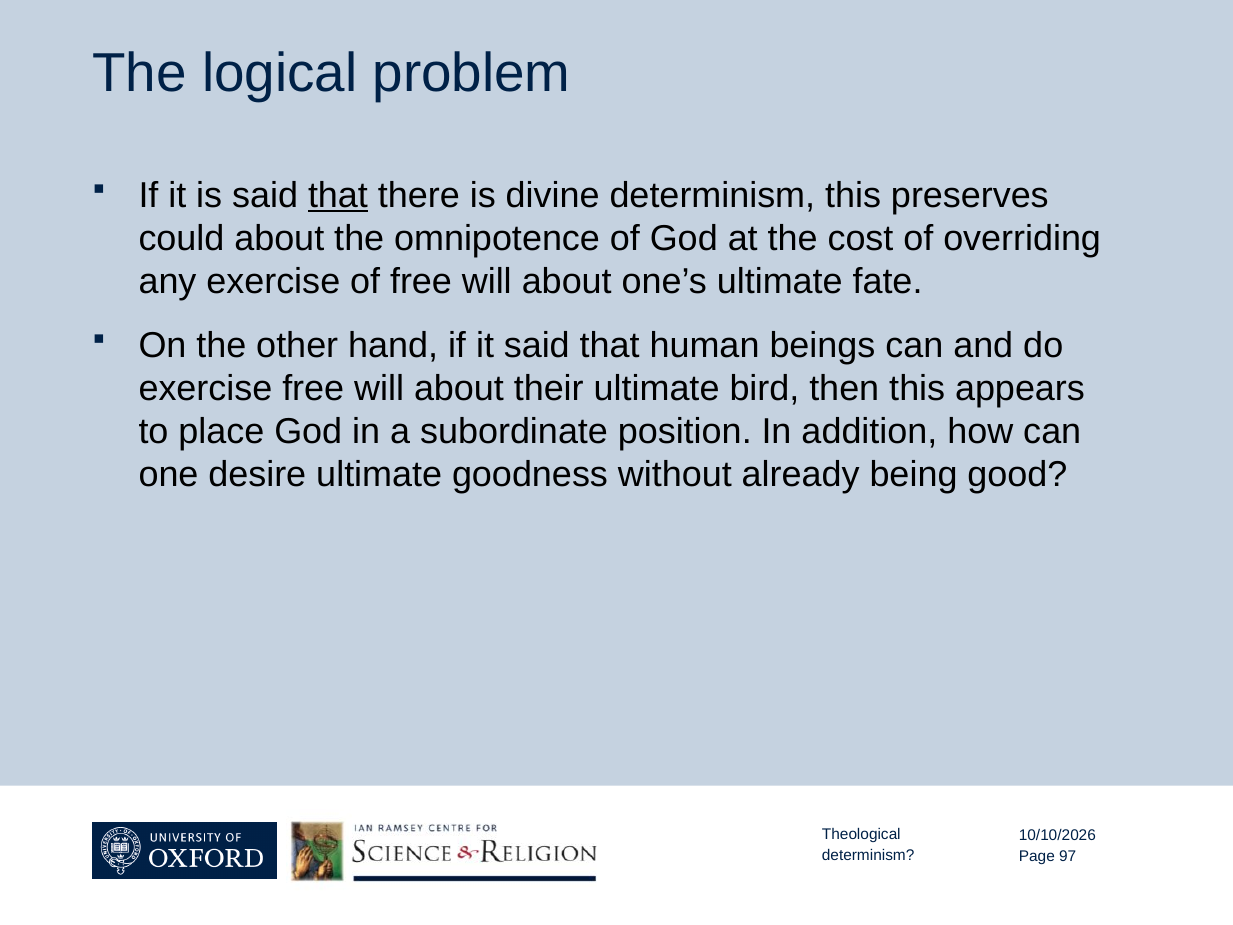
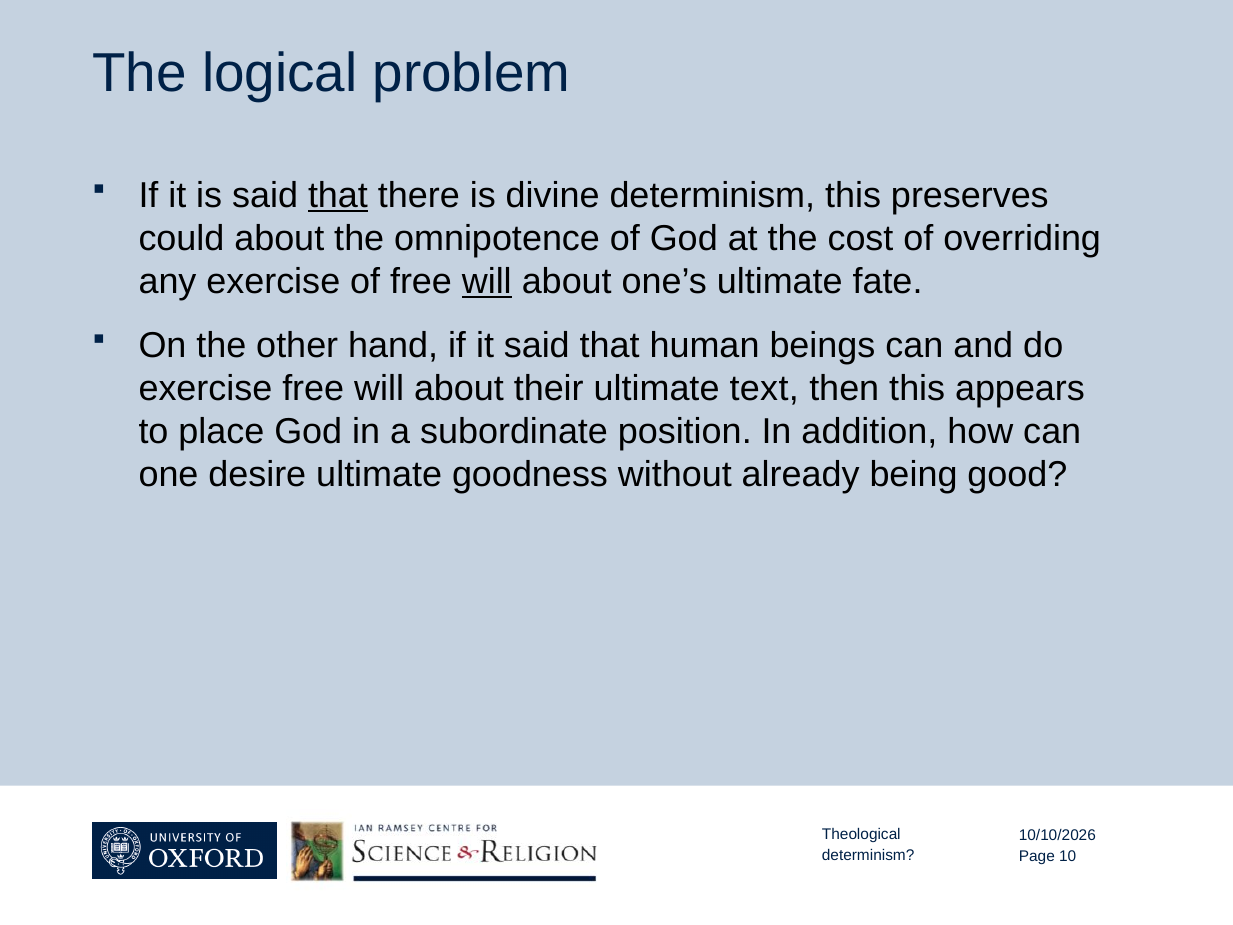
will underline: none -> present (487, 281)
bird: bird -> text (764, 388)
97: 97 -> 10 (1068, 857)
